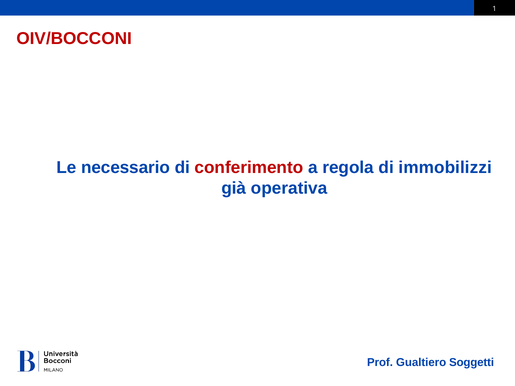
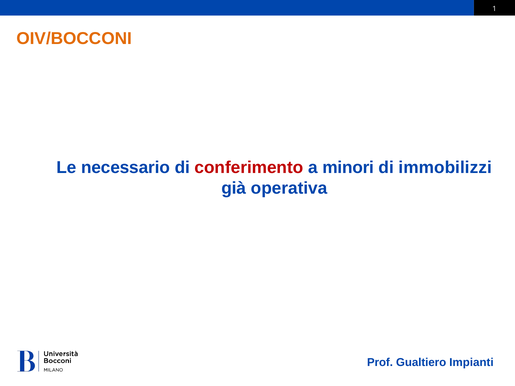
OIV/BOCCONI colour: red -> orange (74, 38)
regola: regola -> minori (348, 168)
Soggetti: Soggetti -> Impianti (471, 363)
